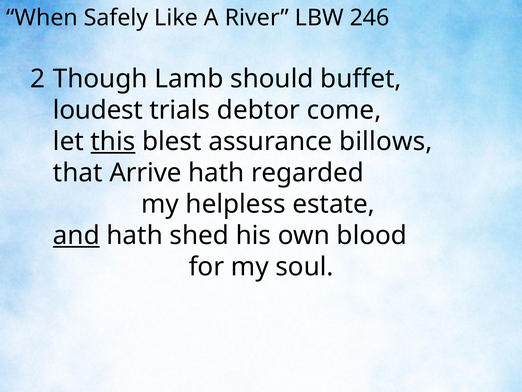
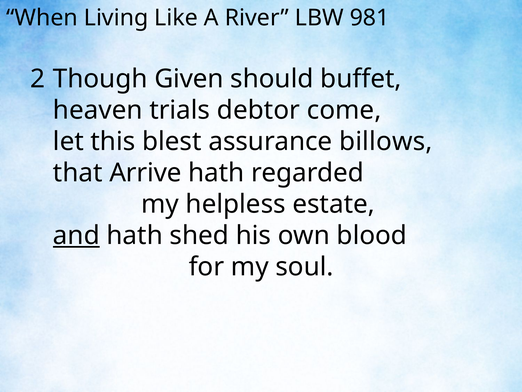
Safely: Safely -> Living (116, 18)
246: 246 -> 981 (370, 18)
Lamb: Lamb -> Given (189, 79)
loudest: loudest -> heaven (98, 110)
this underline: present -> none (113, 141)
